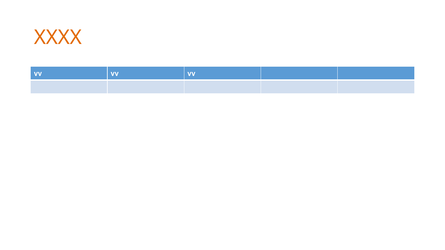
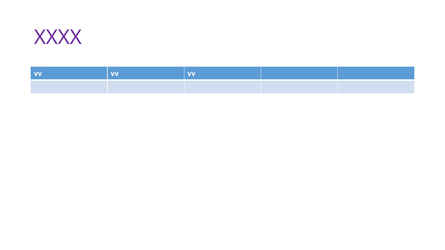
XXXX colour: orange -> purple (58, 37)
